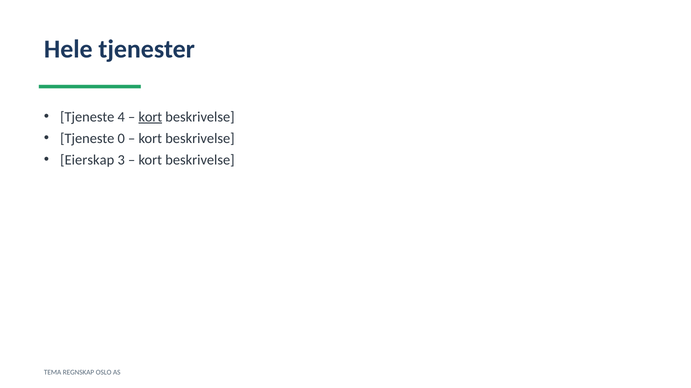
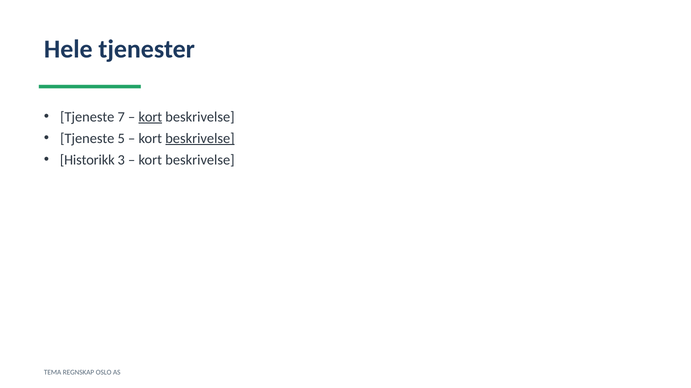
4: 4 -> 7 (121, 117)
0: 0 -> 5 (121, 139)
beskrivelse underline: none -> present (200, 139)
Eierskap: Eierskap -> Historikk (87, 160)
